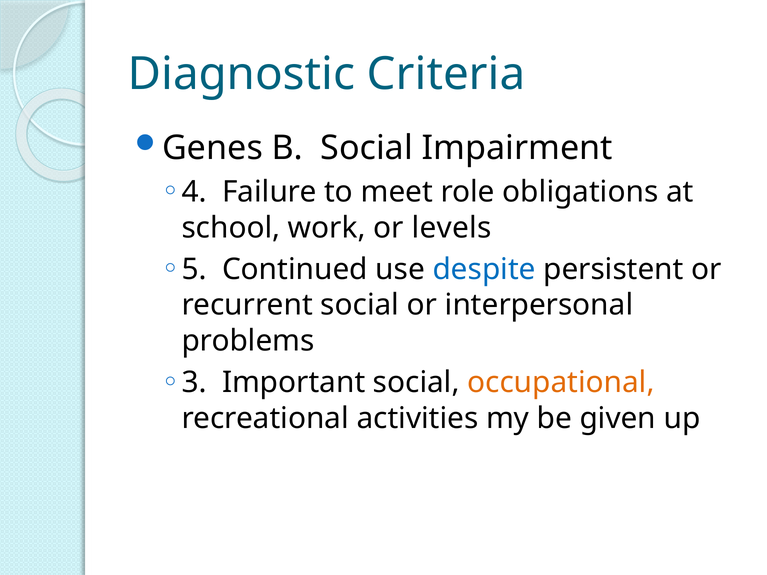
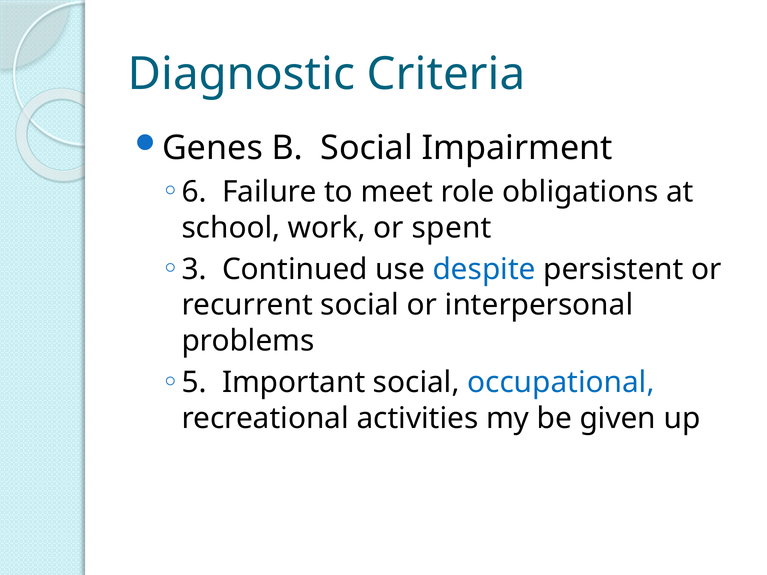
4: 4 -> 6 (194, 192)
levels: levels -> spent (452, 228)
5: 5 -> 3 (194, 269)
3: 3 -> 5 (194, 383)
occupational colour: orange -> blue (561, 383)
